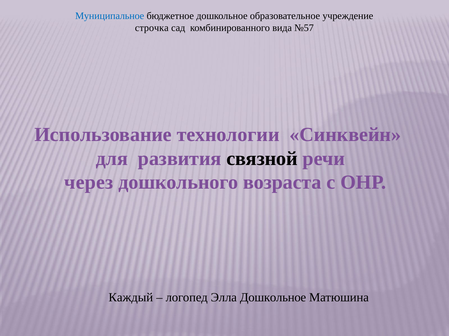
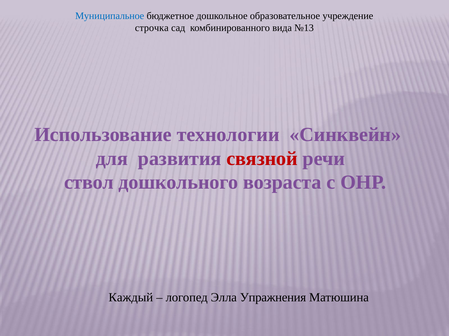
№57: №57 -> №13 (304, 28)
связной colour: black -> red (262, 159)
через: через -> ствол (89, 183)
Элла Дошкольное: Дошкольное -> Упражнения (273, 298)
